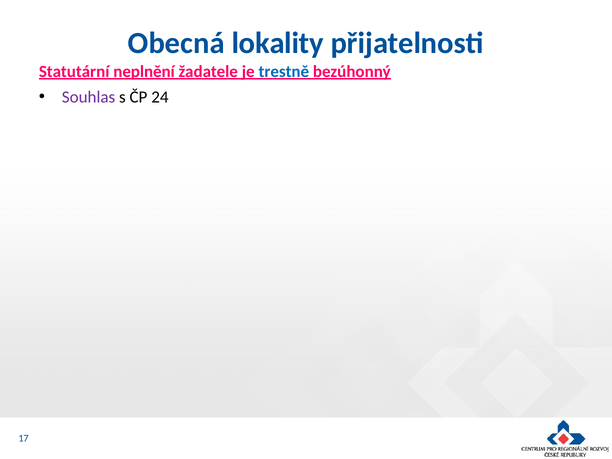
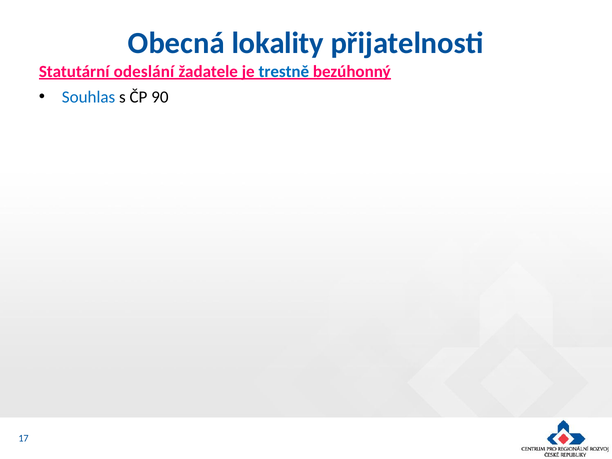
neplnění: neplnění -> odeslání (144, 71)
Souhlas colour: purple -> blue (89, 97)
24: 24 -> 90 (160, 97)
